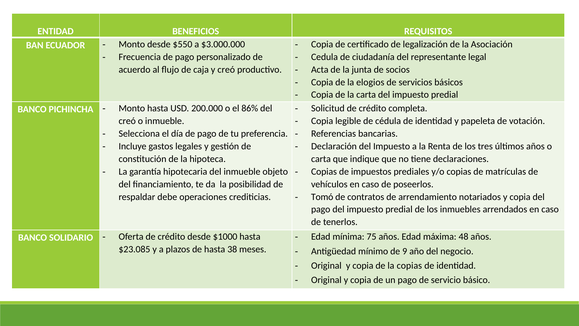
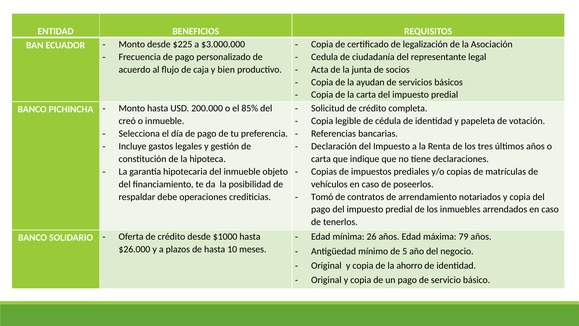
$550: $550 -> $225 (183, 44)
y creó: creó -> bien (226, 69)
elogios: elogios -> ayudan (370, 82)
86%: 86% -> 85% (250, 108)
75: 75 -> 26 (372, 237)
48: 48 -> 79 (464, 237)
$23.085: $23.085 -> $26.000 (134, 249)
38: 38 -> 10 (232, 249)
9: 9 -> 5 (405, 251)
la copias: copias -> ahorro (409, 265)
